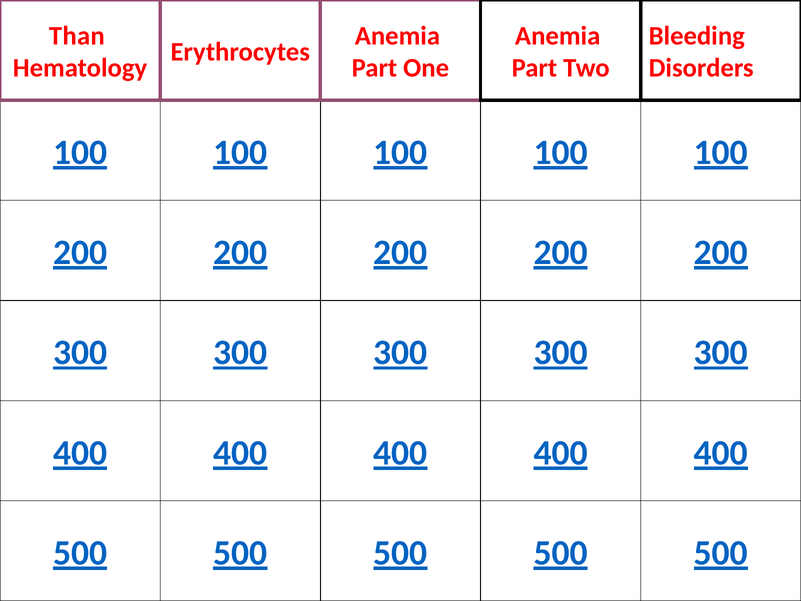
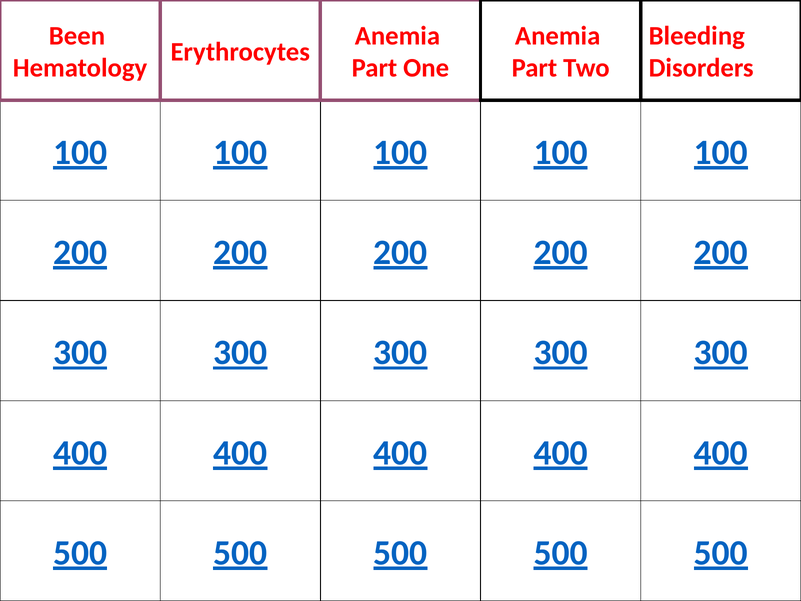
Than: Than -> Been (77, 36)
